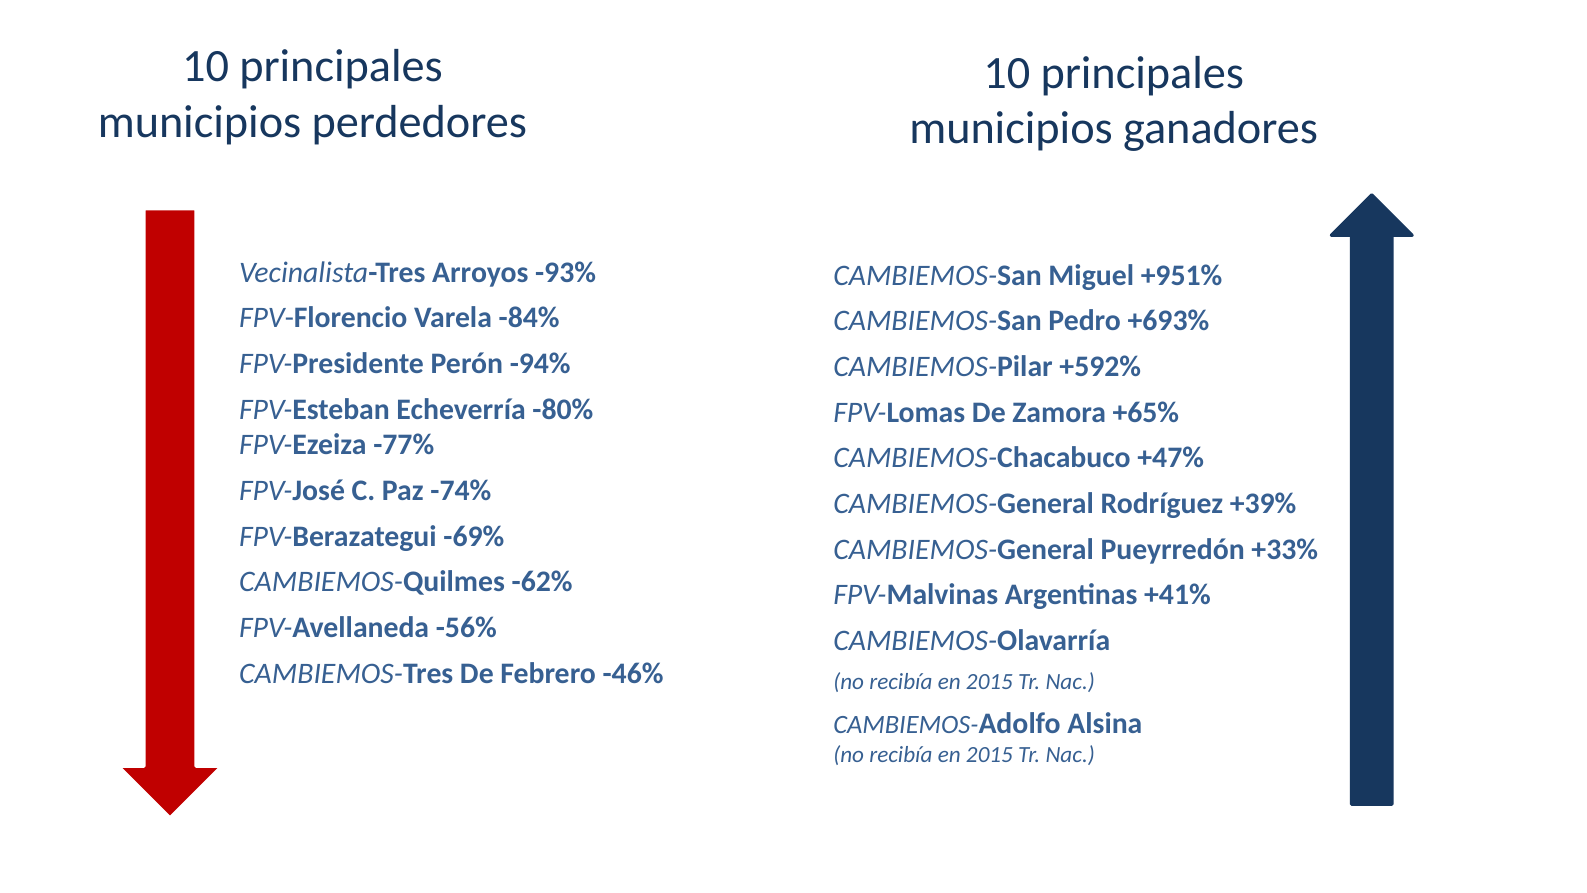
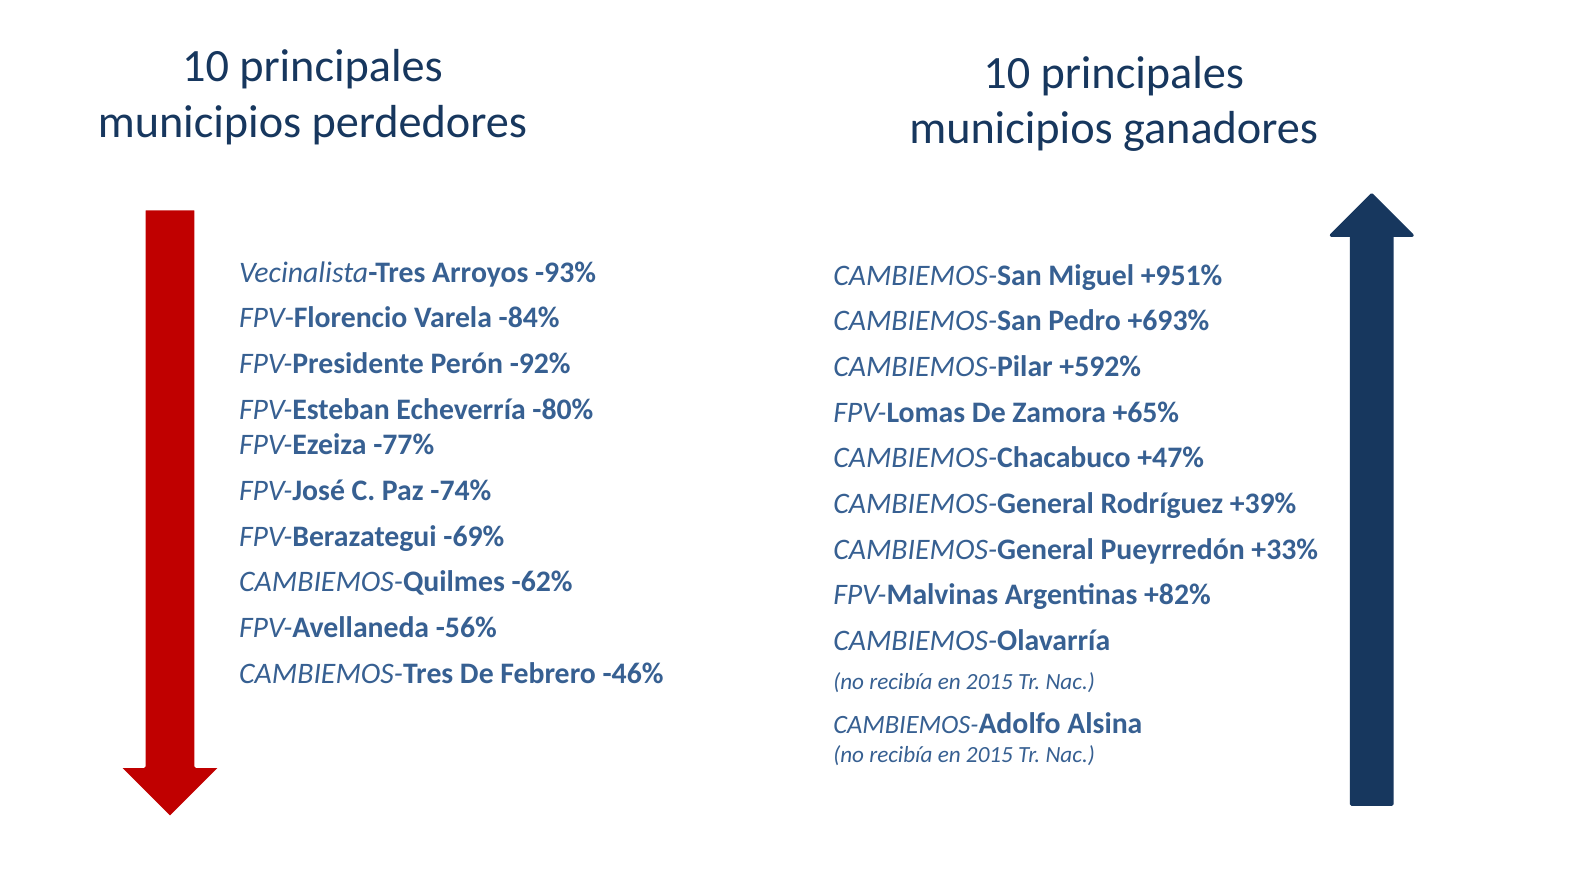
-94%: -94% -> -92% (540, 364)
+41%: +41% -> +82% (1177, 595)
